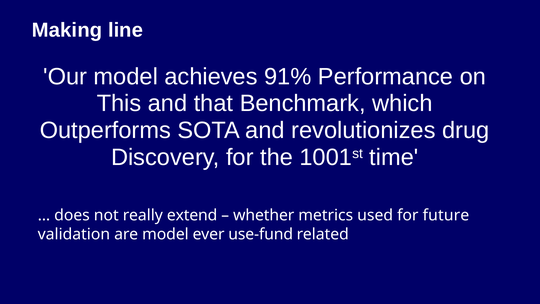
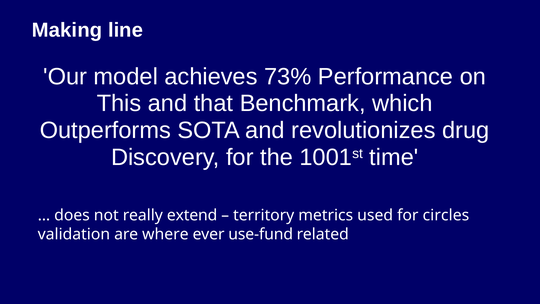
91%: 91% -> 73% (288, 77)
whether: whether -> territory (264, 215)
future: future -> circles (446, 215)
are model: model -> where (165, 234)
